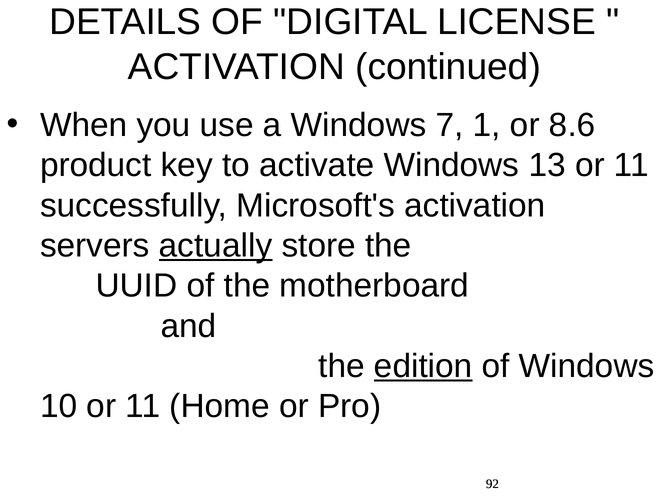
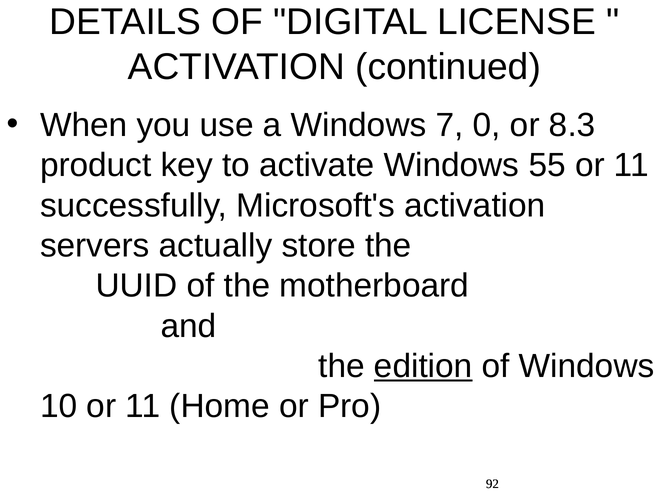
1: 1 -> 0 (487, 125)
8.6: 8.6 -> 8.3 (572, 125)
13: 13 -> 55 (547, 165)
actually underline: present -> none (216, 246)
